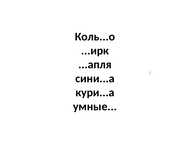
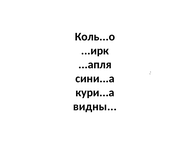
умные: умные -> видны (95, 106)
